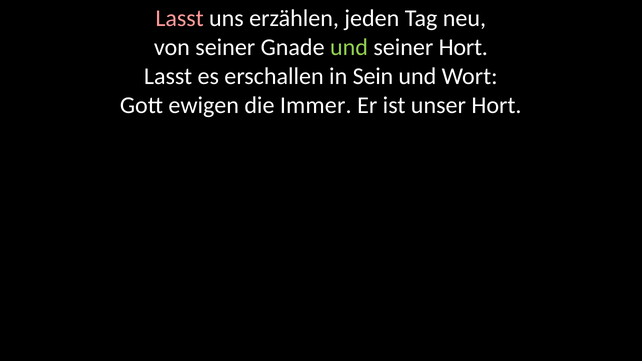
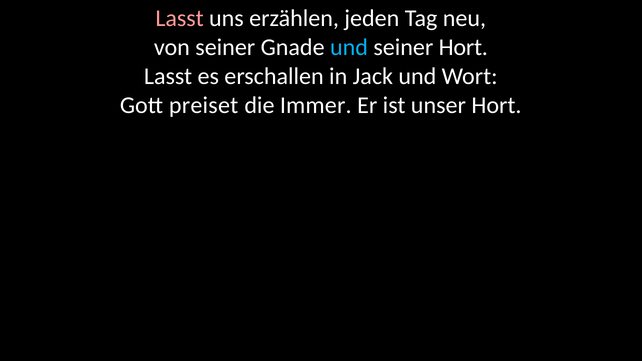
und colour: light green -> light blue (349, 47)
Sein: Sein -> Jack (373, 76)
ewigen: ewigen -> preiset (204, 105)
